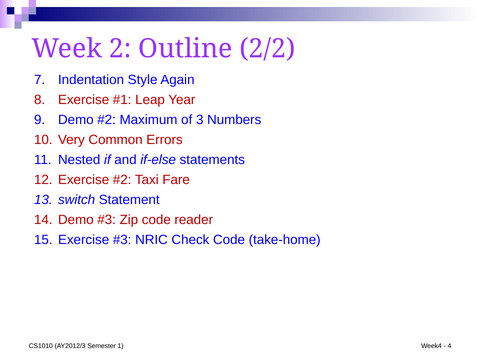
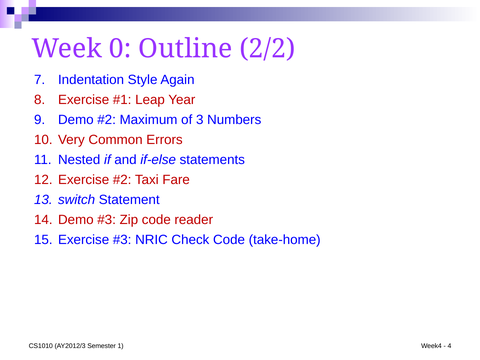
2: 2 -> 0 (120, 49)
